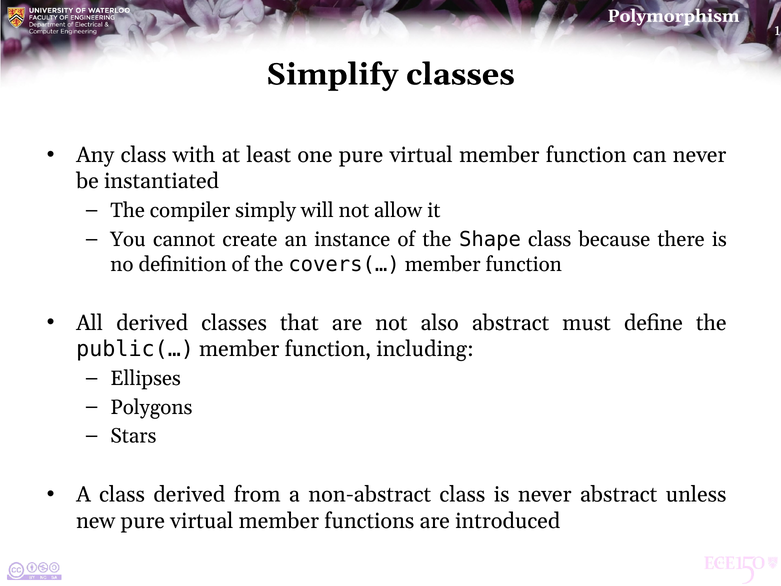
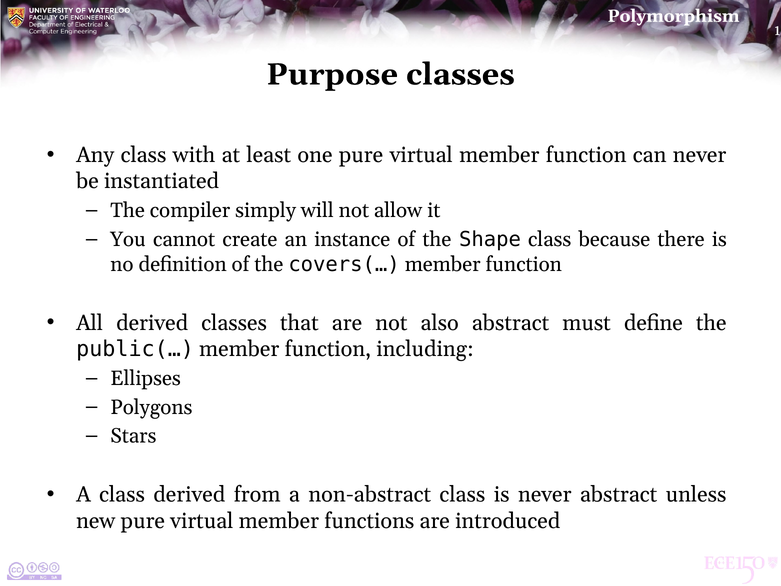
Simplify: Simplify -> Purpose (332, 74)
